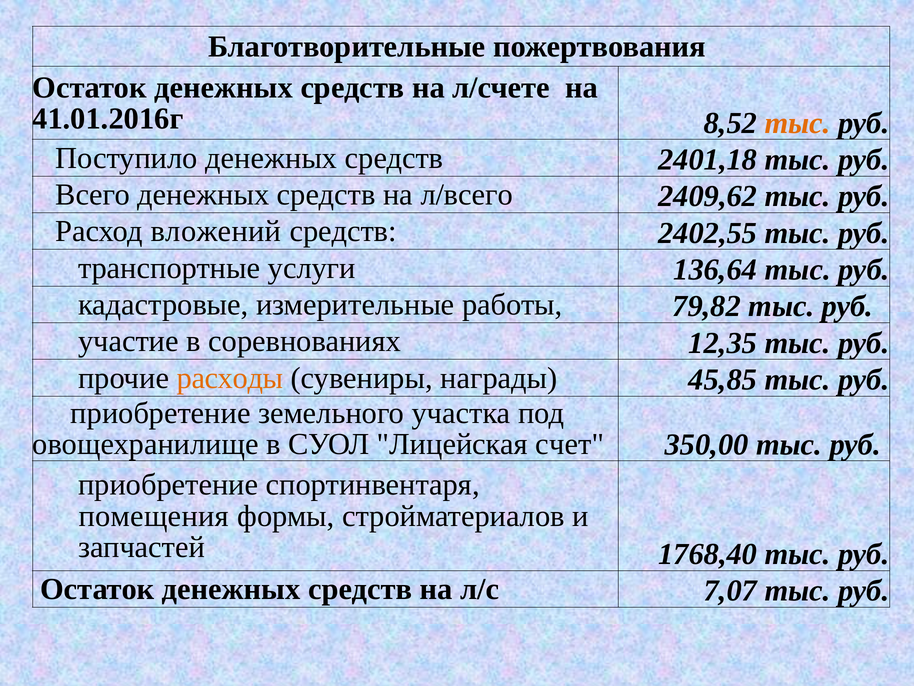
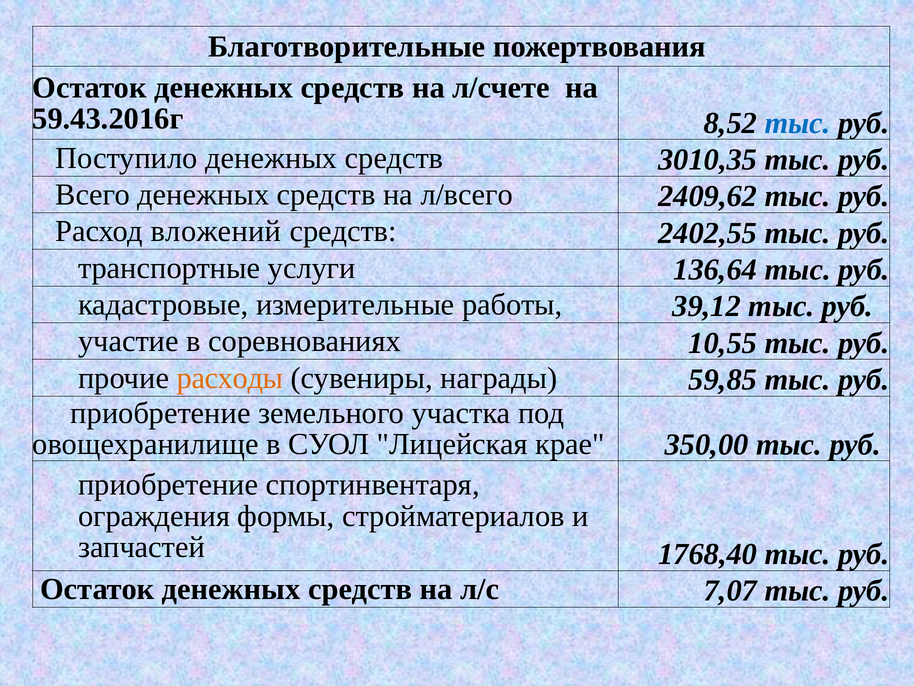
41.01.2016г: 41.01.2016г -> 59.43.2016г (108, 119)
тыс colour: orange -> blue (798, 123)
2401,18: 2401,18 -> 3010,35 (708, 160)
79,82: 79,82 -> 39,12 (707, 306)
12,35: 12,35 -> 10,55 (723, 343)
45,85: 45,85 -> 59,85 (723, 379)
счет: счет -> крае (570, 444)
помещения: помещения -> ограждения (154, 516)
